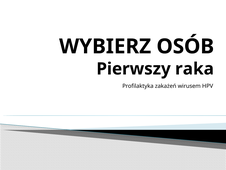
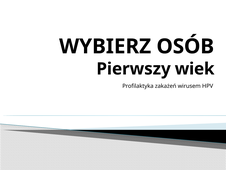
raka: raka -> wiek (195, 69)
